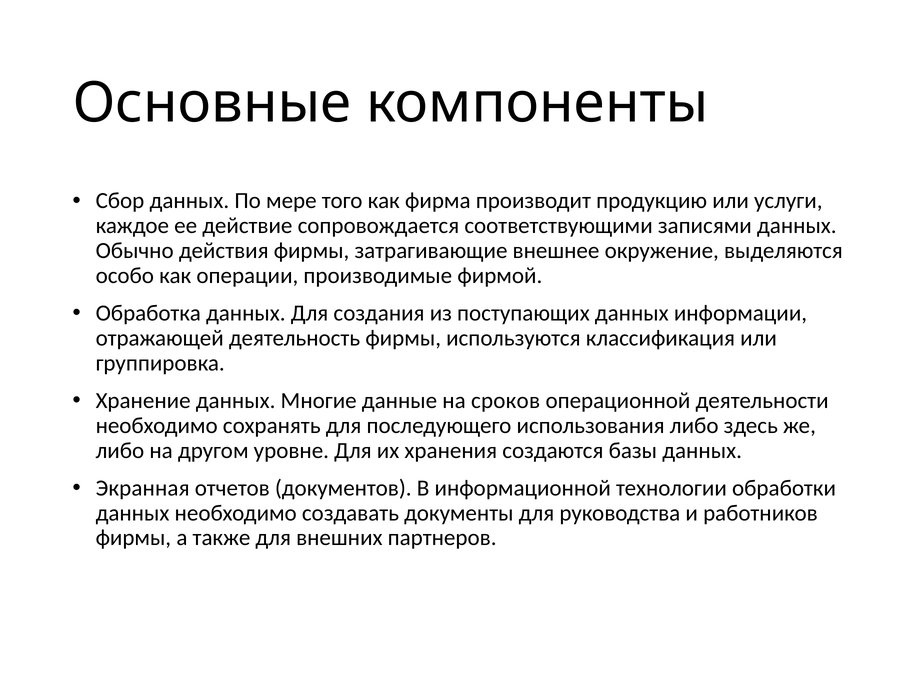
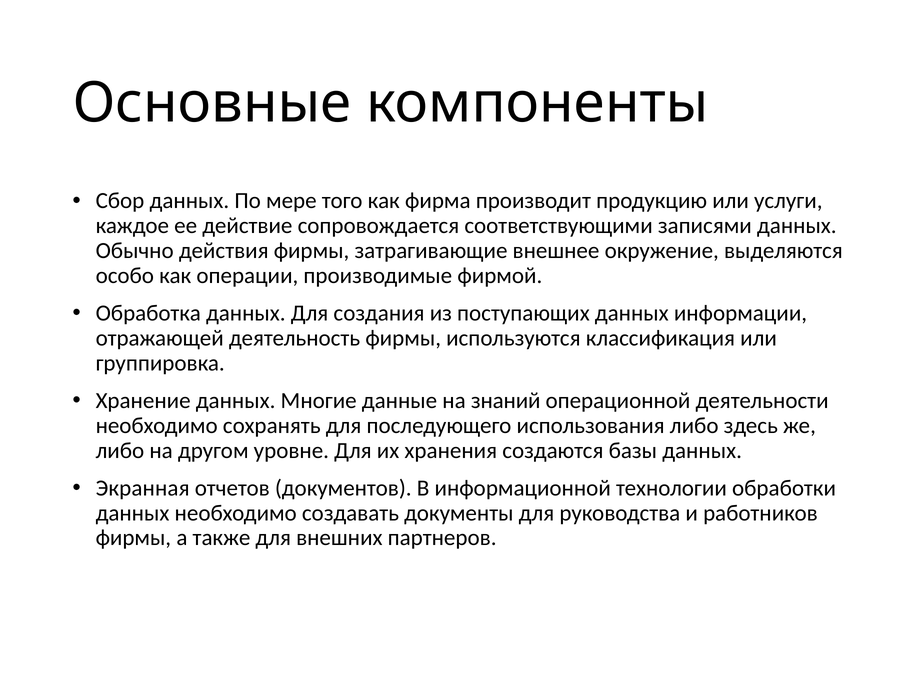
сроков: сроков -> знаний (506, 401)
